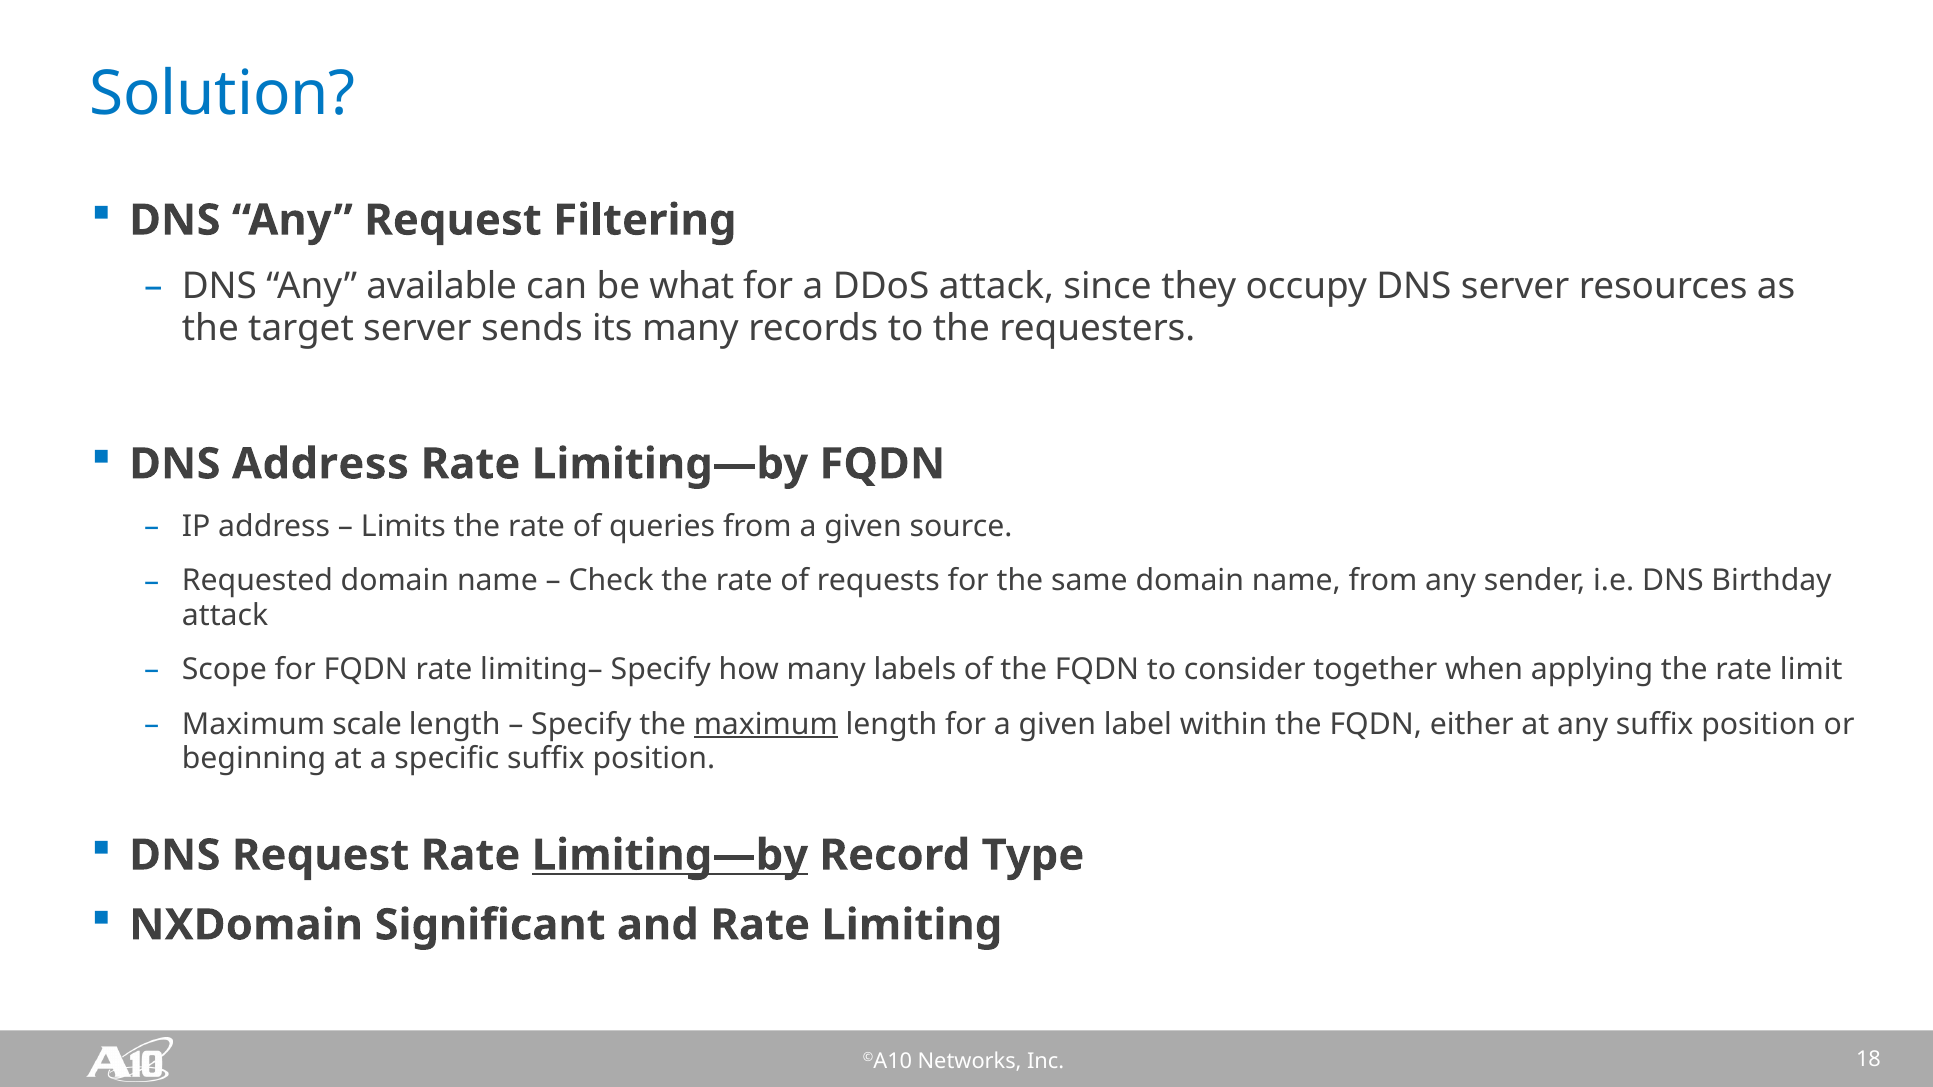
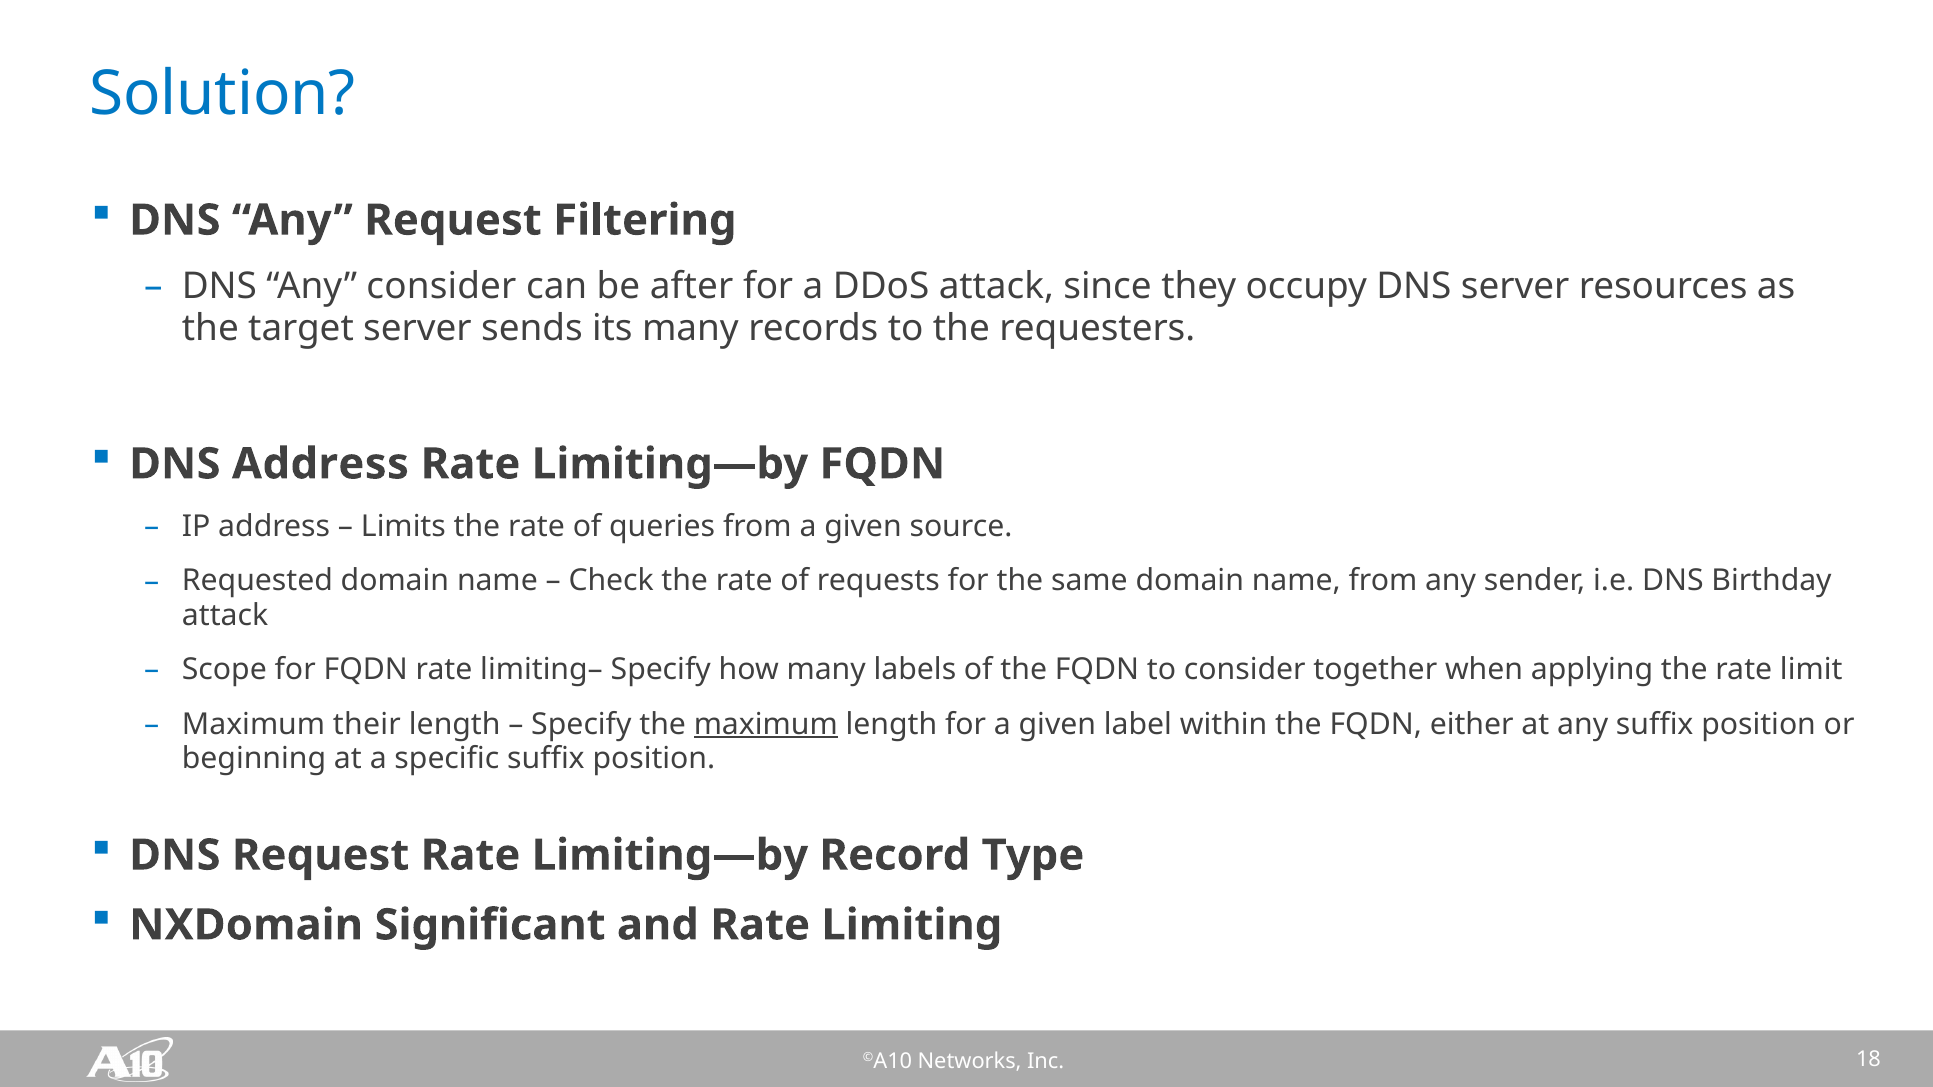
Any available: available -> consider (441, 286)
what: what -> after (692, 286)
scale: scale -> their (367, 724)
Limiting—by underline: present -> none (670, 856)
